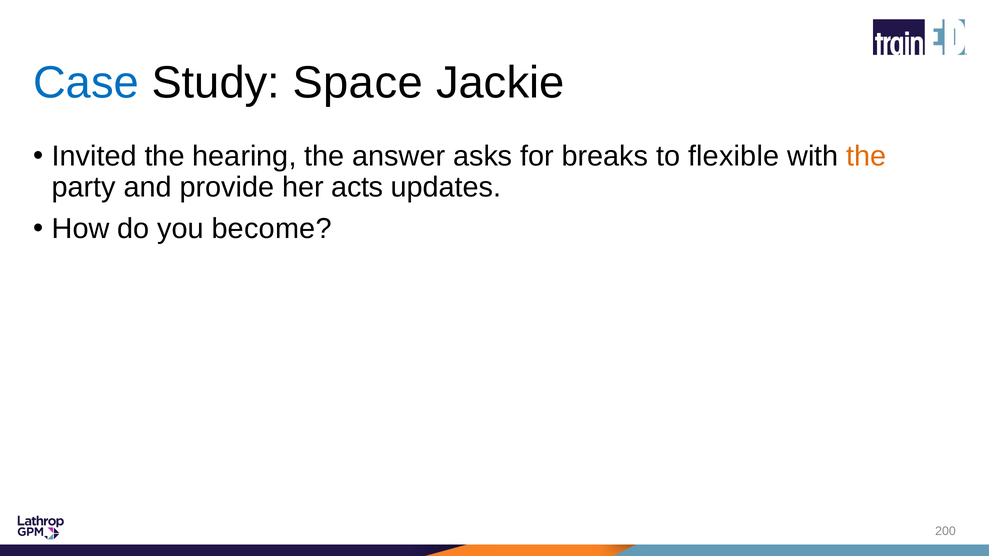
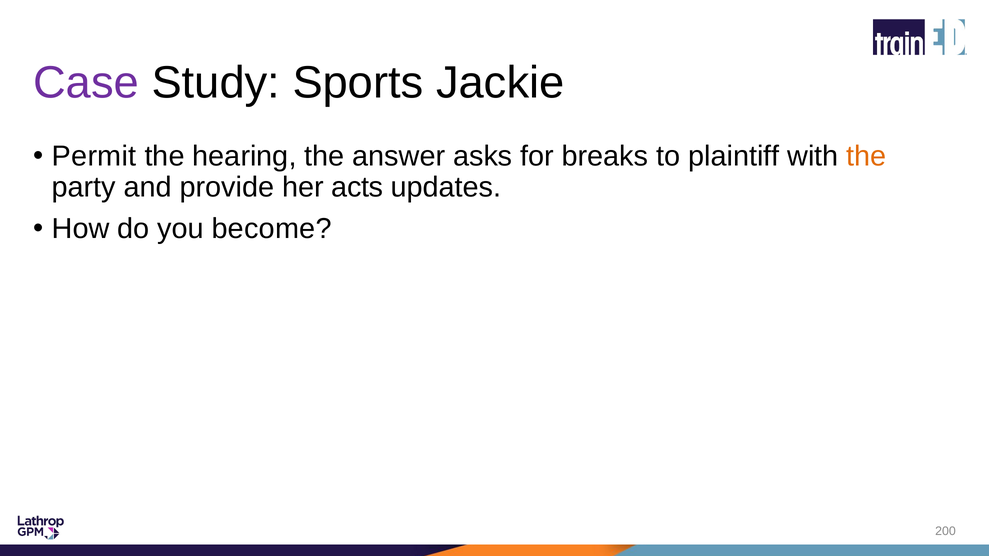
Case colour: blue -> purple (86, 83)
Space: Space -> Sports (358, 83)
Invited: Invited -> Permit (94, 156)
flexible: flexible -> plaintiff (734, 156)
